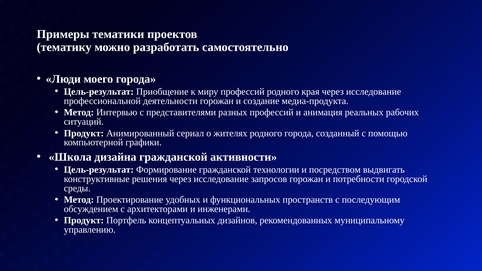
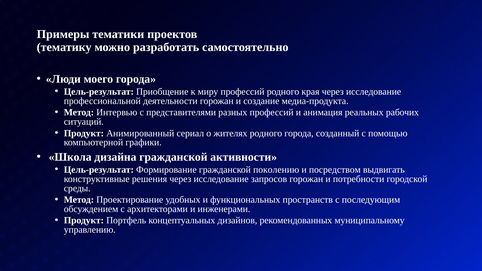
технологии: технологии -> поколению (276, 170)
